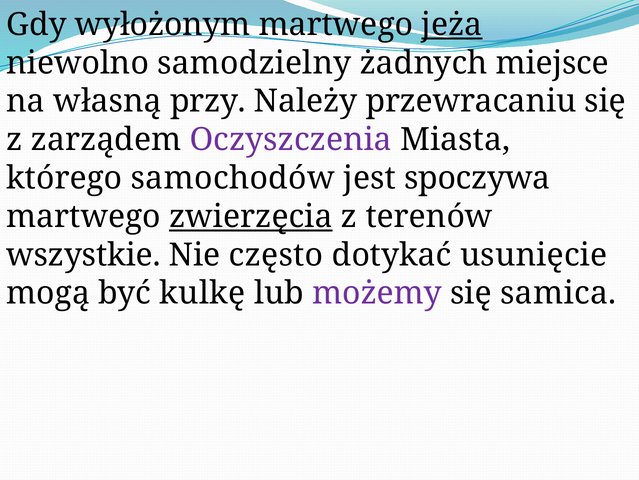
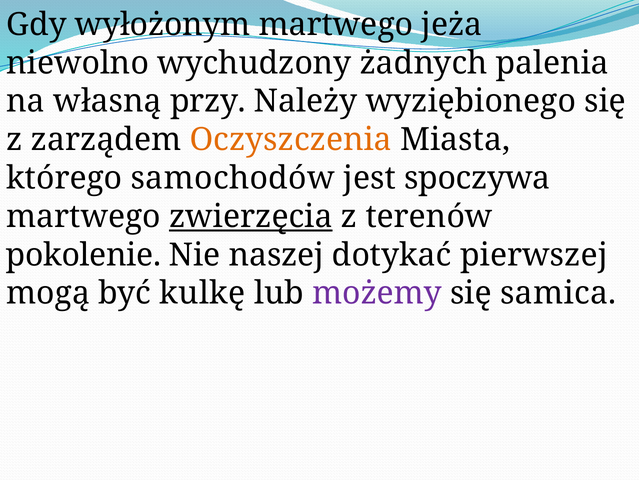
jeża underline: present -> none (452, 25)
samodzielny: samodzielny -> wychudzony (254, 63)
miejsce: miejsce -> palenia (552, 63)
przewracaniu: przewracaniu -> wyziębionego (471, 101)
Oczyszczenia colour: purple -> orange (291, 140)
wszystkie: wszystkie -> pokolenie (84, 255)
często: często -> naszej (276, 255)
usunięcie: usunięcie -> pierwszej (534, 255)
